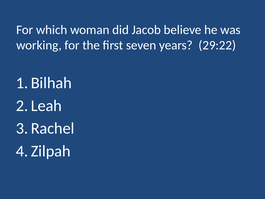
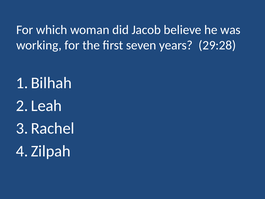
29:22: 29:22 -> 29:28 (217, 45)
